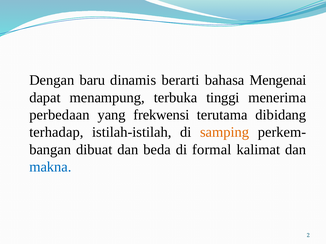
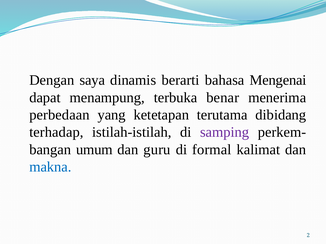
baru: baru -> saya (92, 80)
tinggi: tinggi -> benar (223, 98)
frekwensi: frekwensi -> ketetapan (161, 115)
samping colour: orange -> purple (225, 132)
dibuat: dibuat -> umum (94, 150)
beda: beda -> guru (157, 150)
